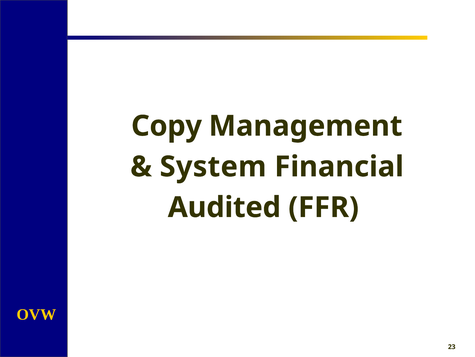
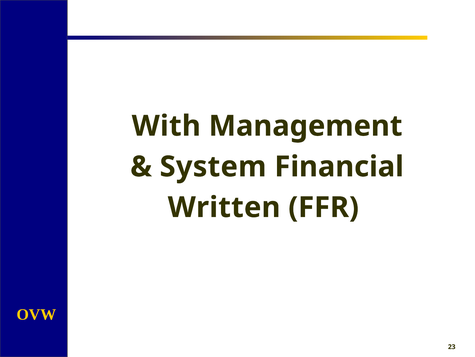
Copy: Copy -> With (166, 126)
Audited: Audited -> Written (224, 207)
